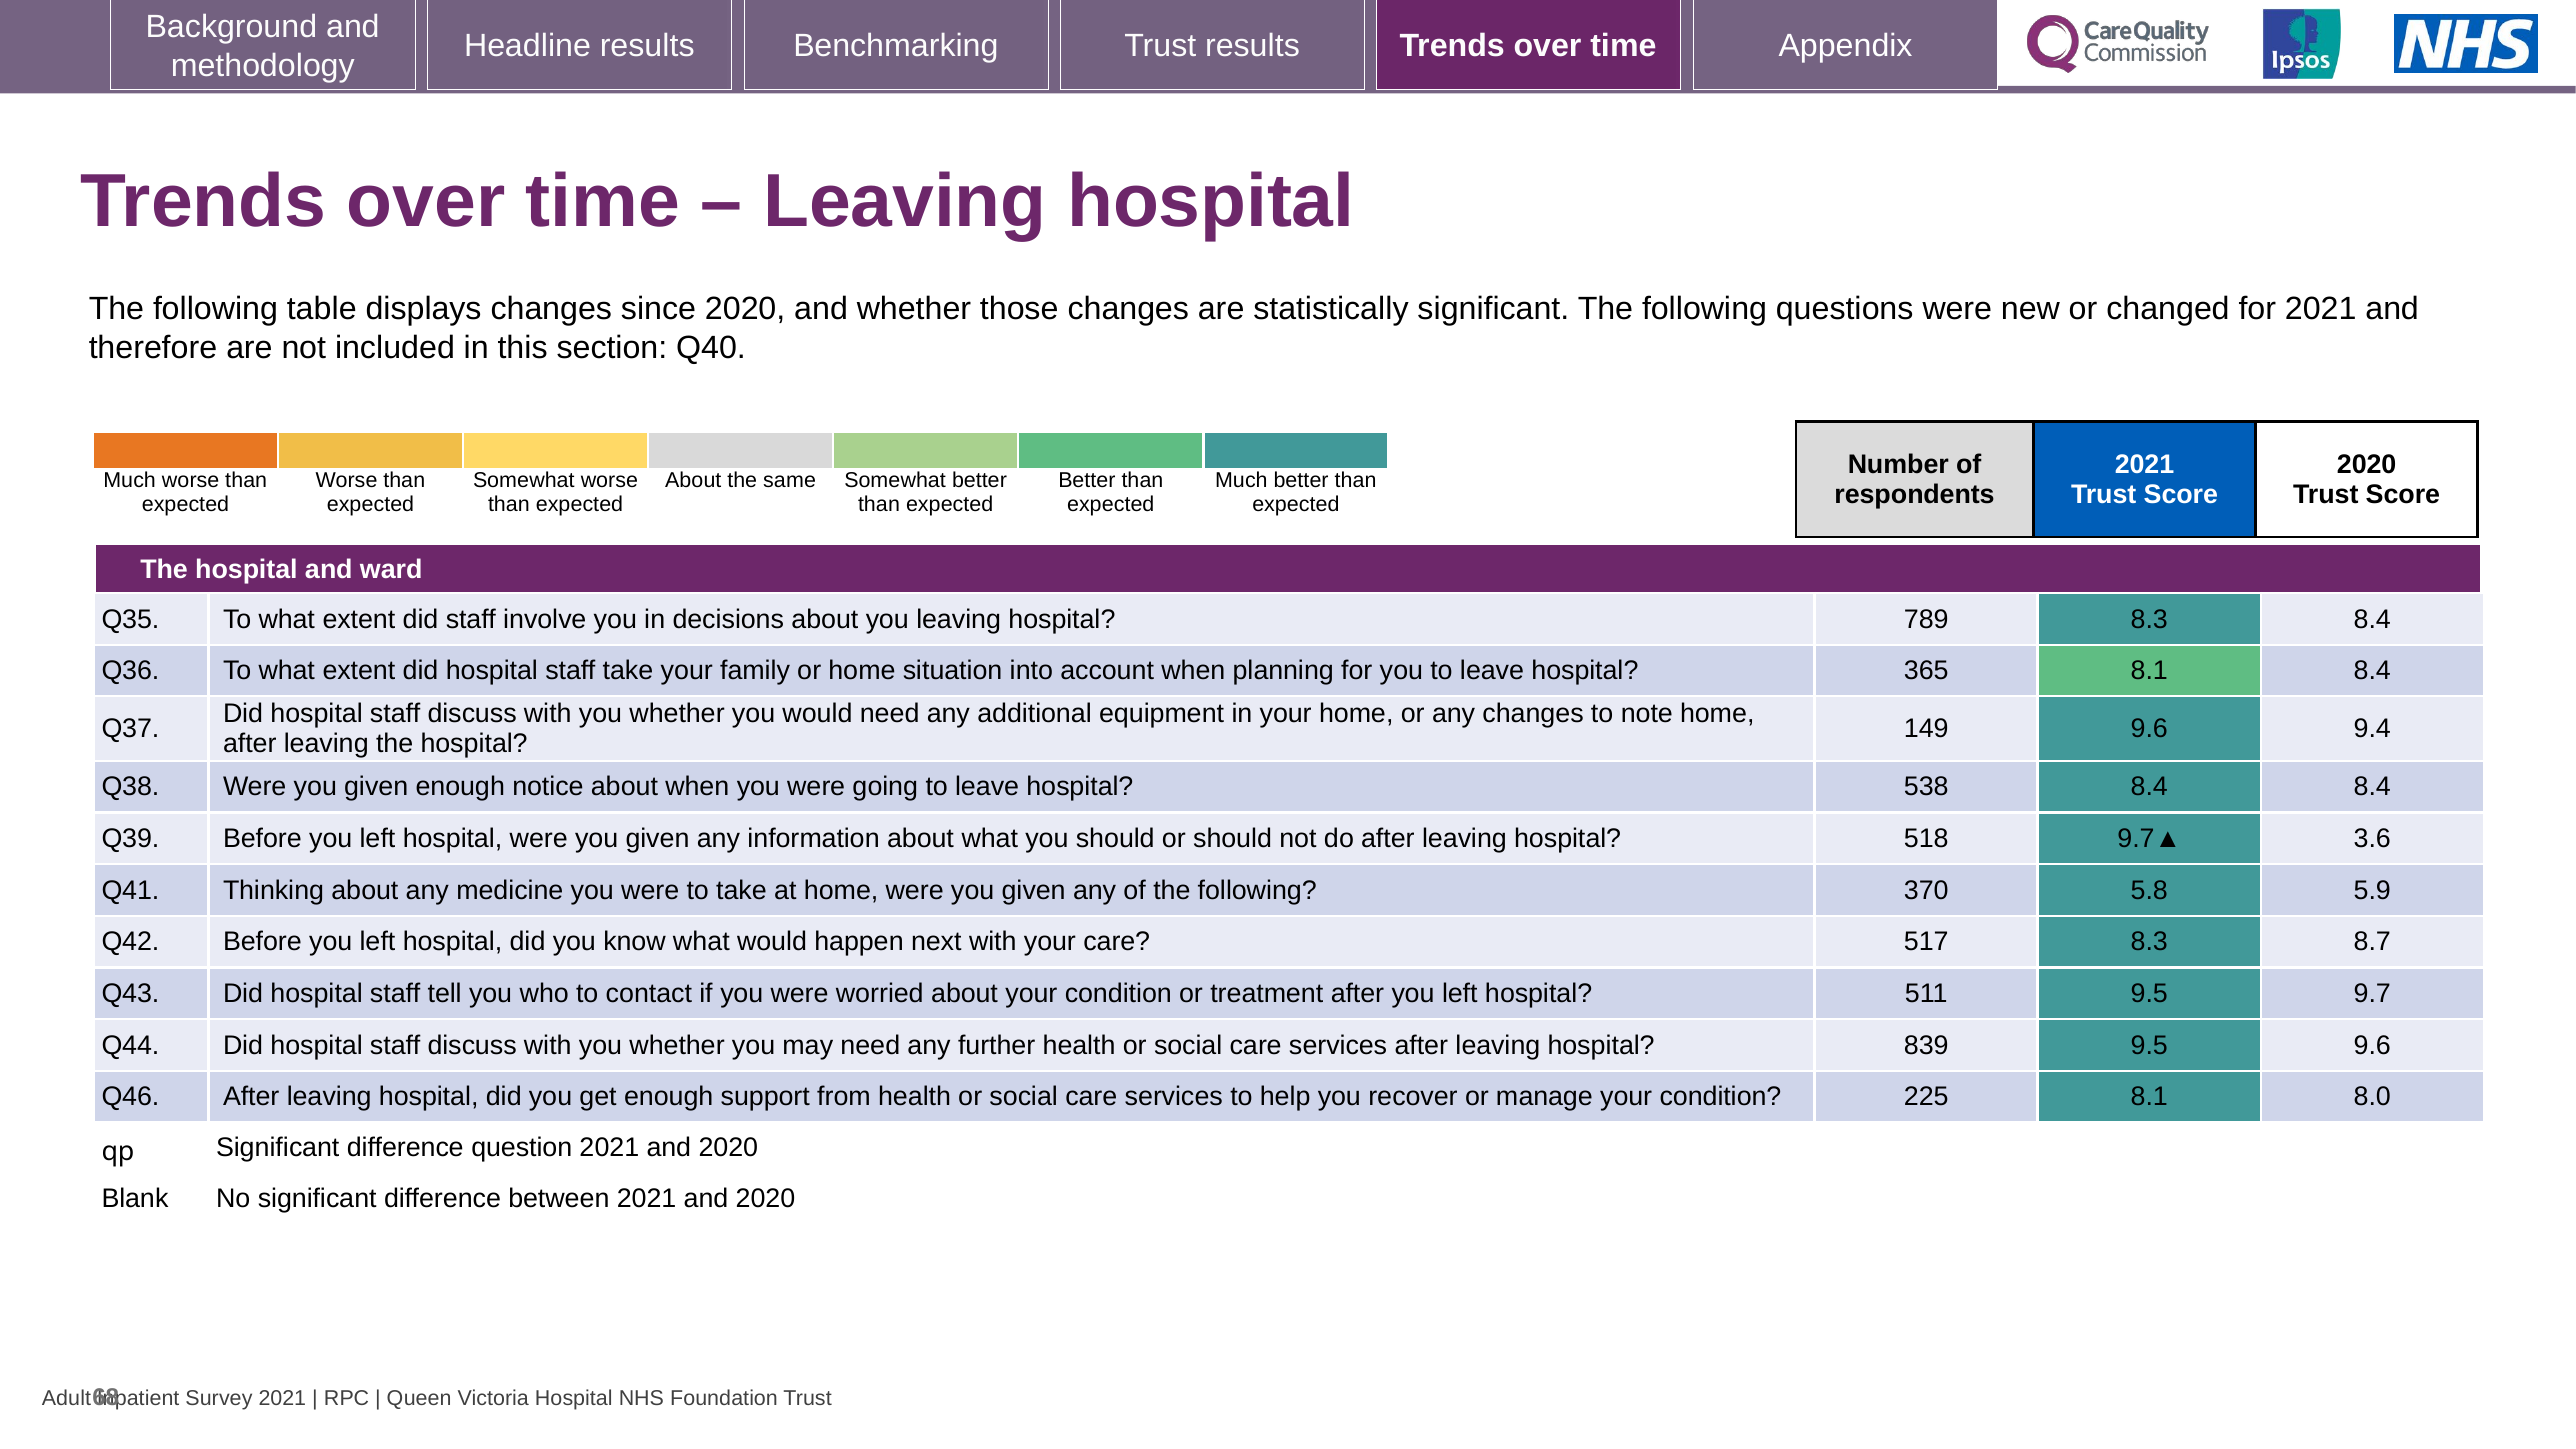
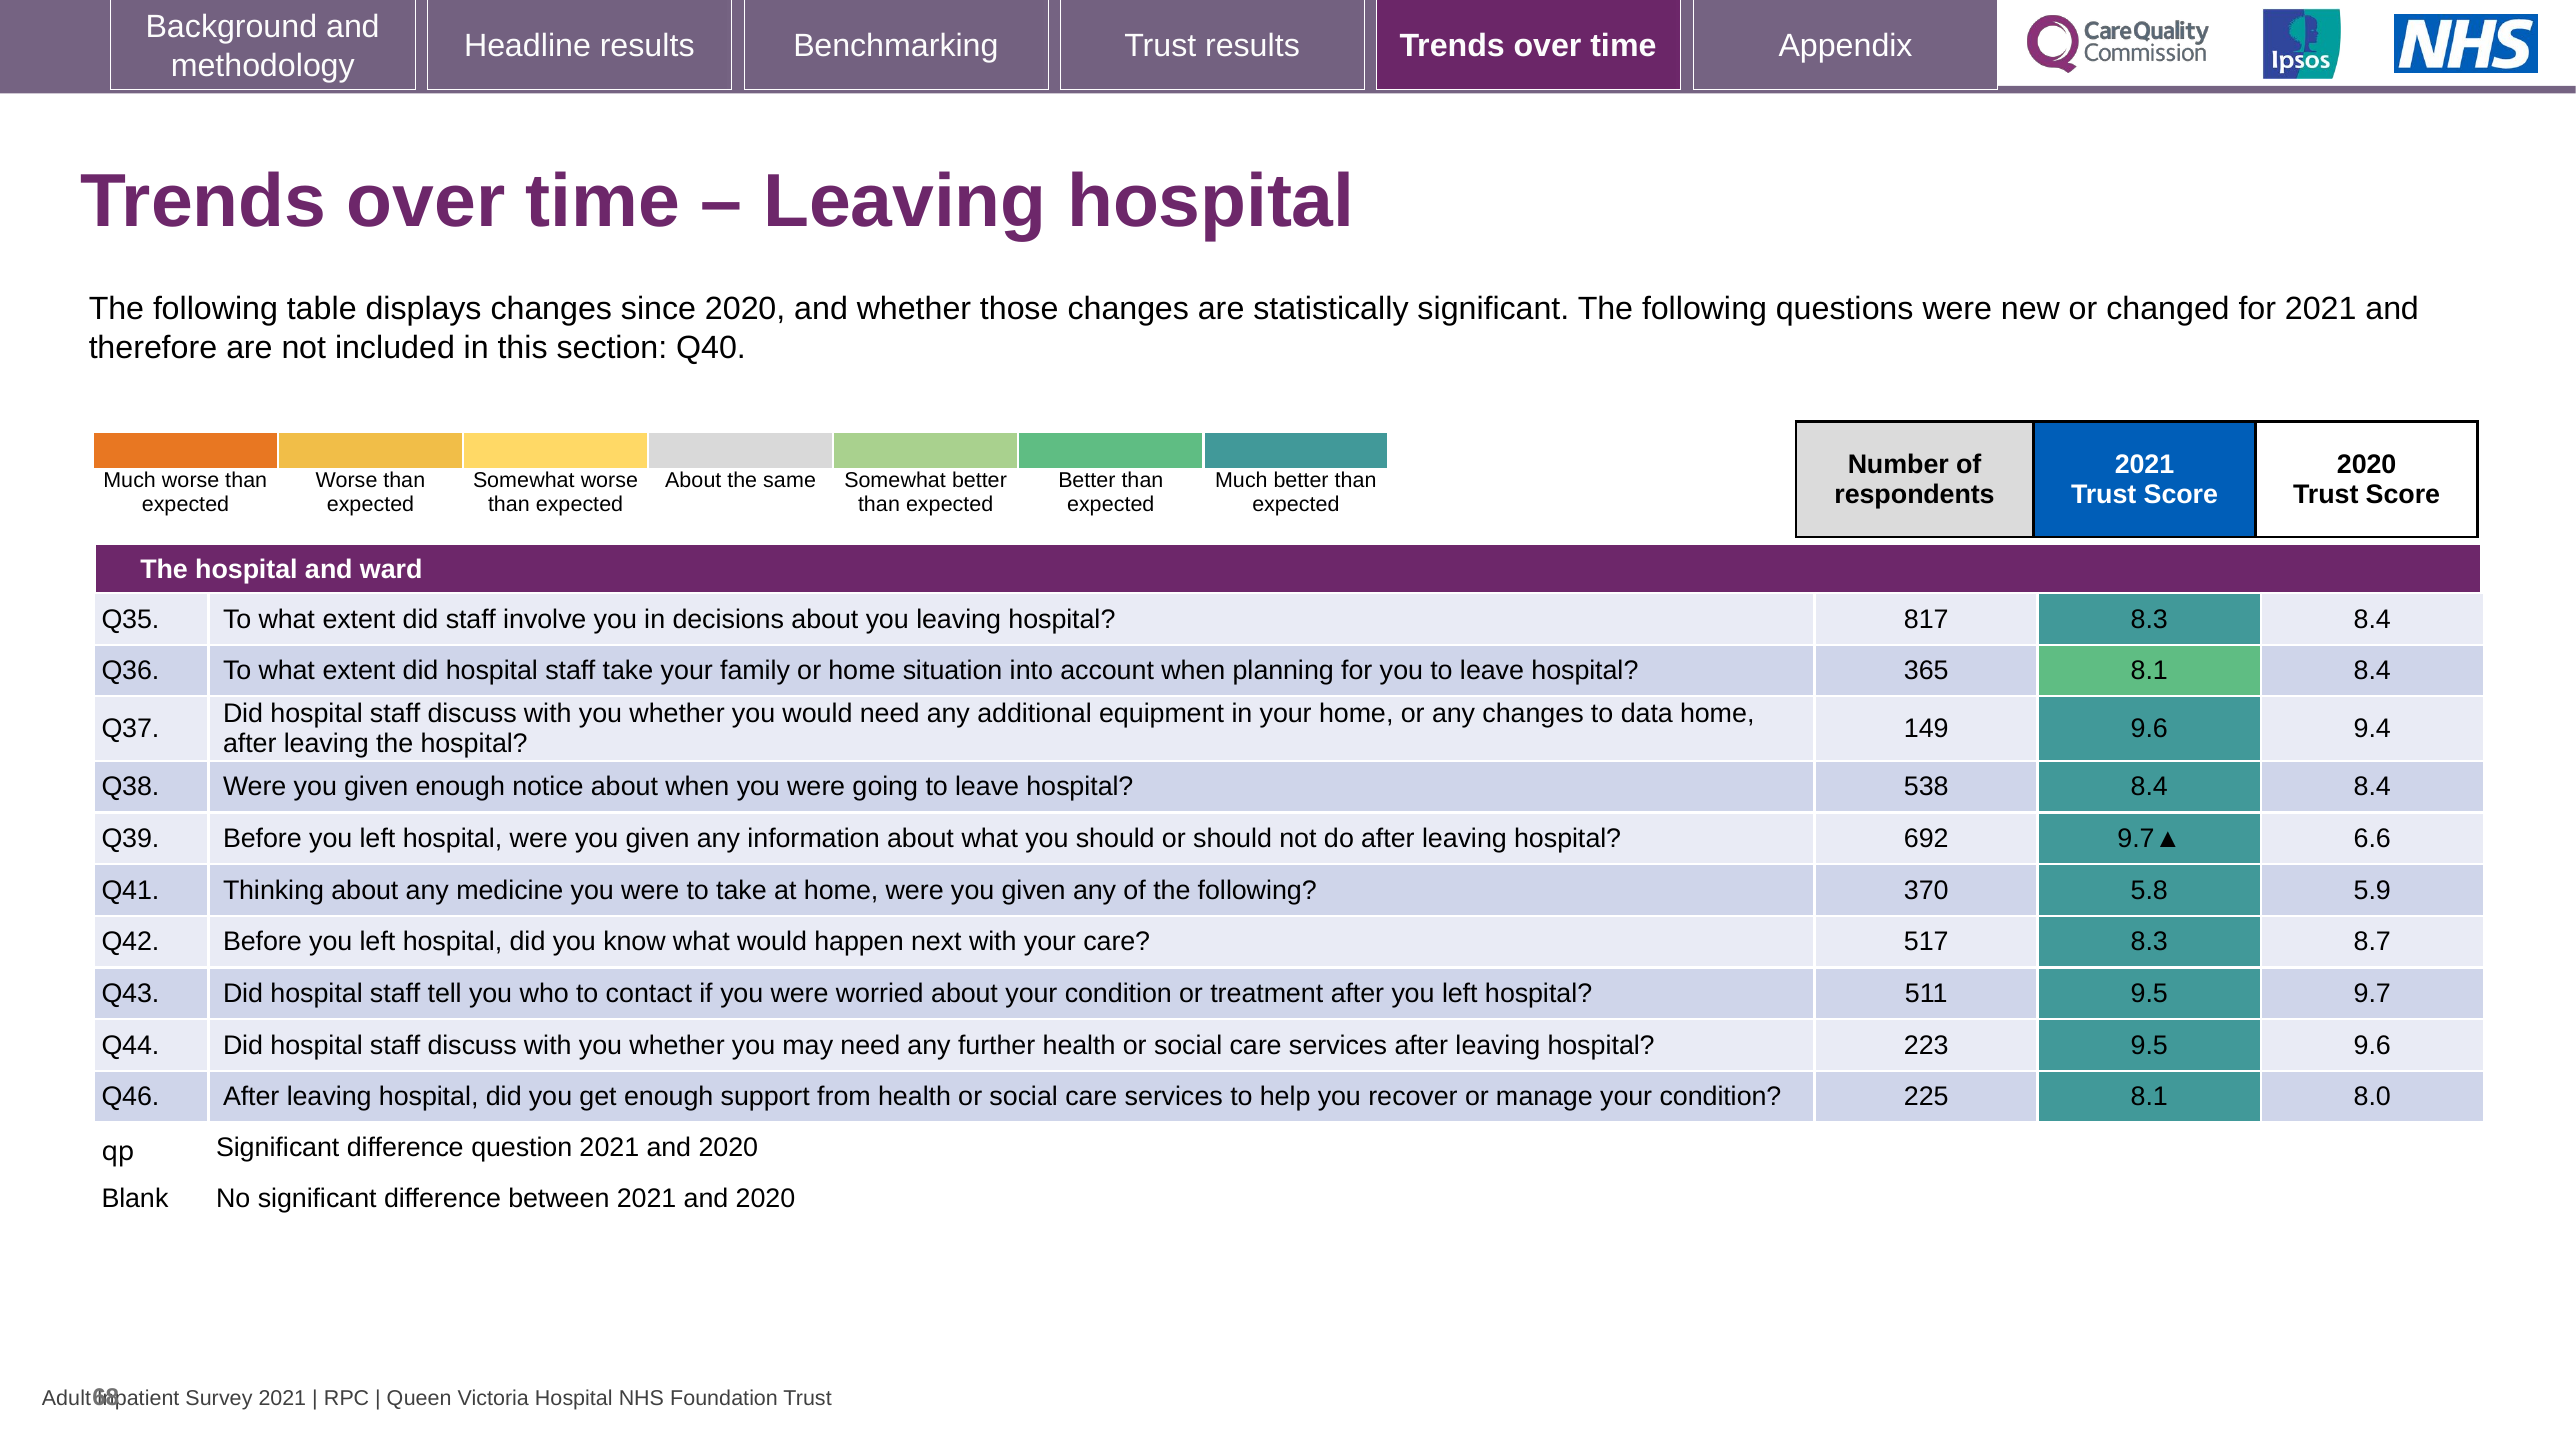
789: 789 -> 817 (1926, 619)
note: note -> data (1647, 714)
518: 518 -> 692 (1926, 839)
3.6: 3.6 -> 6.6 (2372, 839)
839: 839 -> 223 (1926, 1045)
